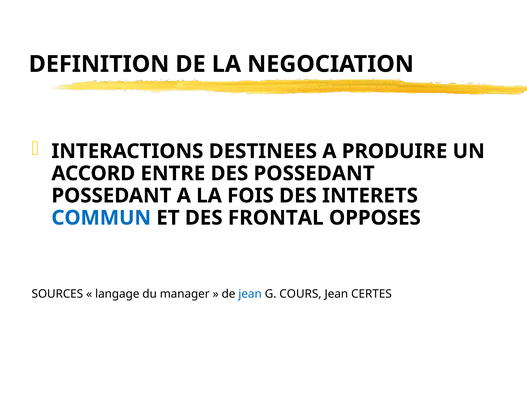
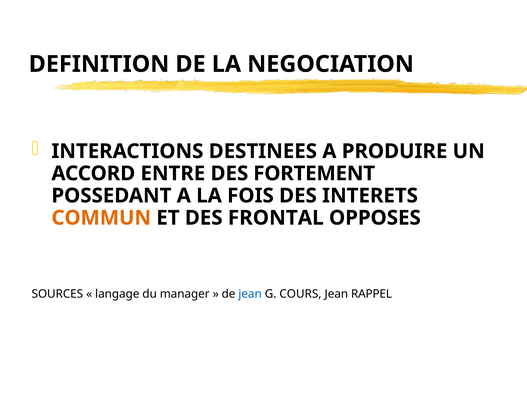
DES POSSEDANT: POSSEDANT -> FORTEMENT (314, 173)
COMMUN colour: blue -> orange (101, 217)
CERTES: CERTES -> RAPPEL (372, 293)
